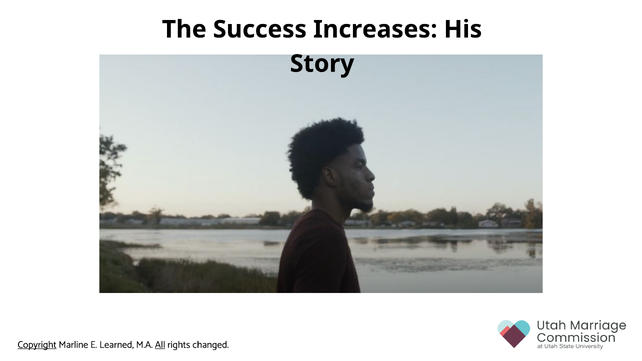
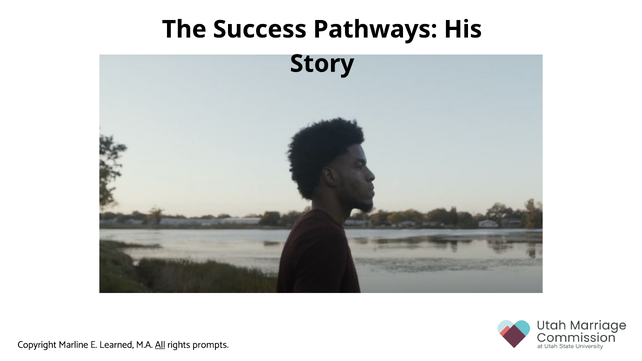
Increases: Increases -> Pathways (375, 29)
Copyright underline: present -> none (37, 345)
changed: changed -> prompts (211, 345)
